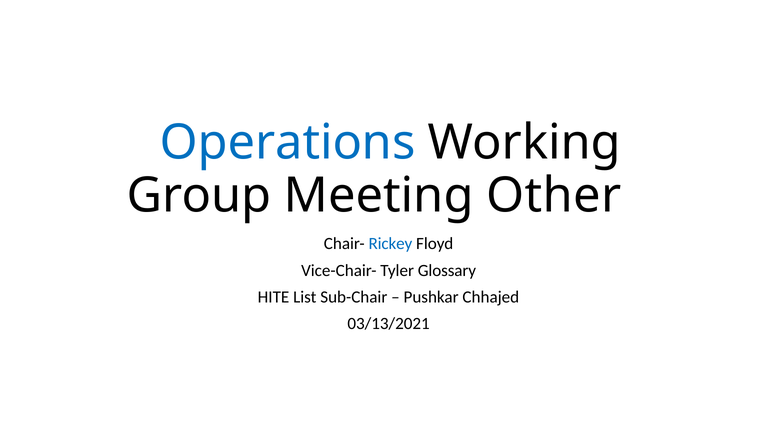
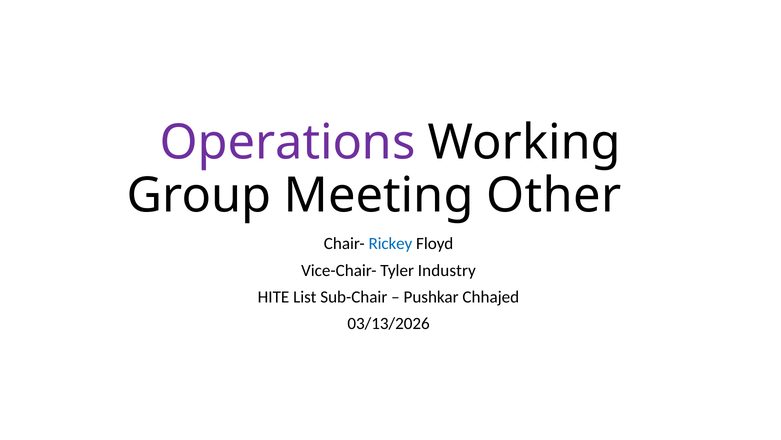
Operations colour: blue -> purple (288, 143)
Glossary: Glossary -> Industry (447, 270)
03/13/2021: 03/13/2021 -> 03/13/2026 (389, 323)
